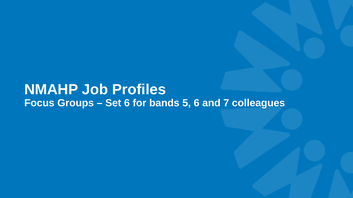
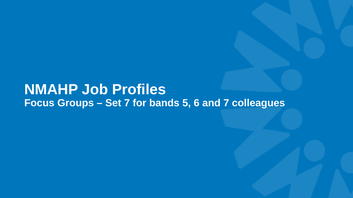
Set 6: 6 -> 7 (127, 103)
